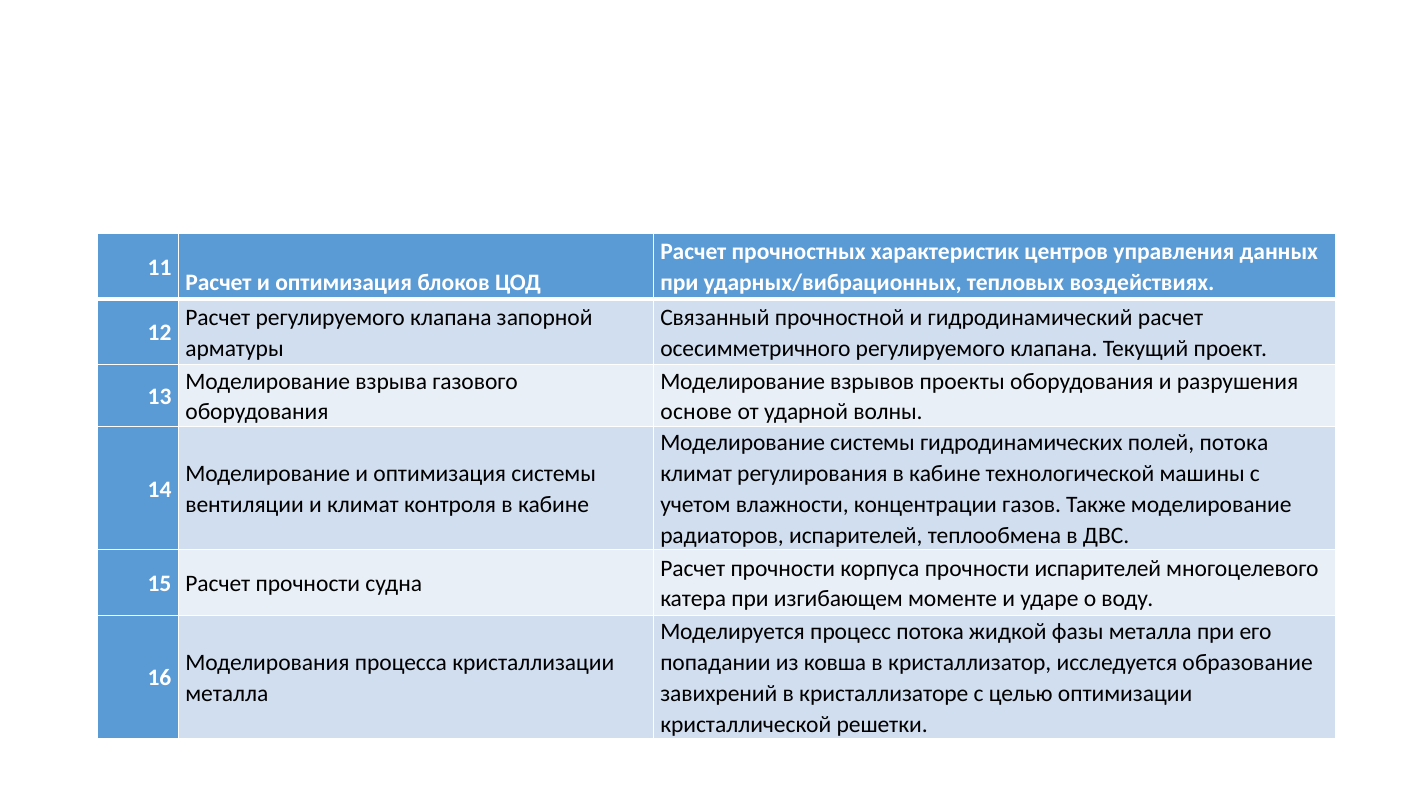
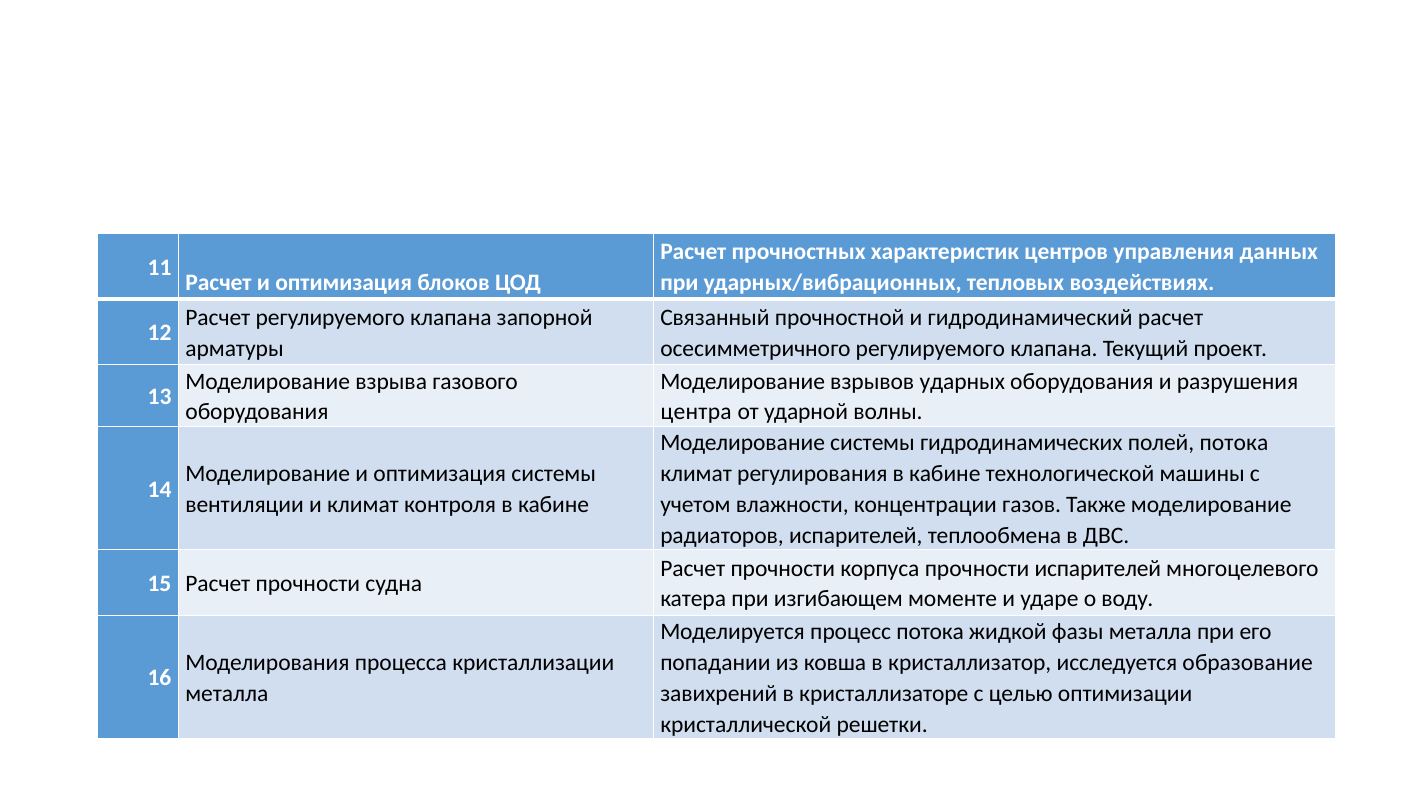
проекты: проекты -> ударных (962, 381)
основе: основе -> центра (696, 412)
